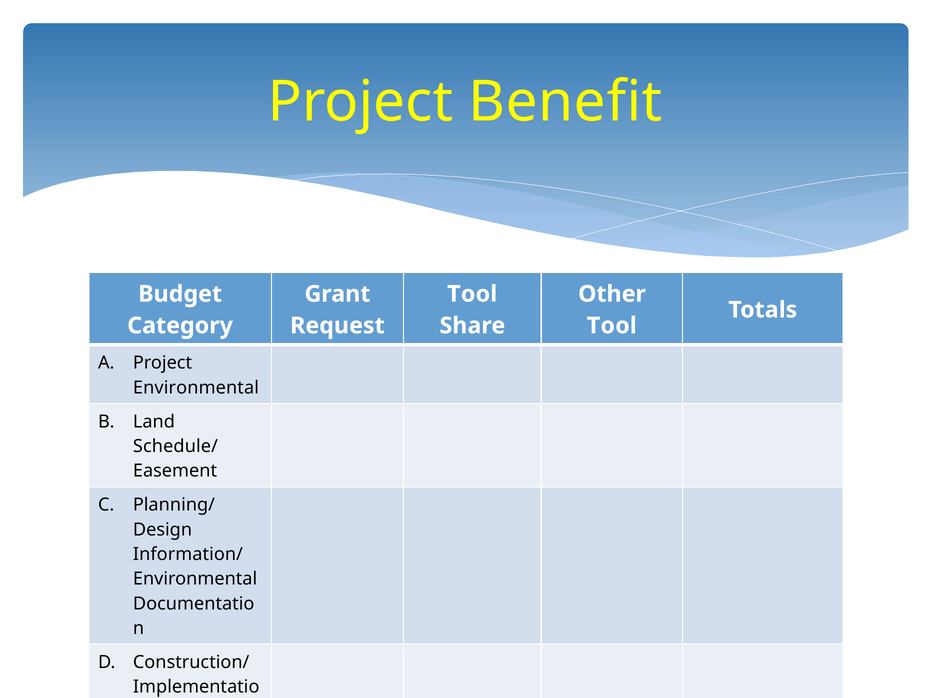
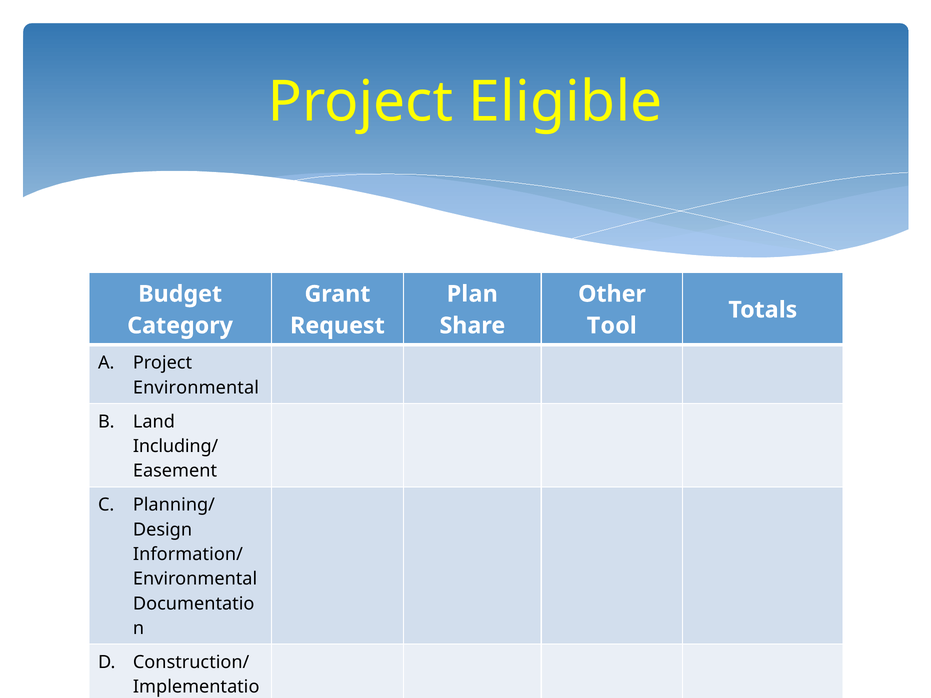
Benefit: Benefit -> Eligible (565, 102)
Tool: Tool -> Plan (472, 294)
Schedule/: Schedule/ -> Including/ (176, 446)
